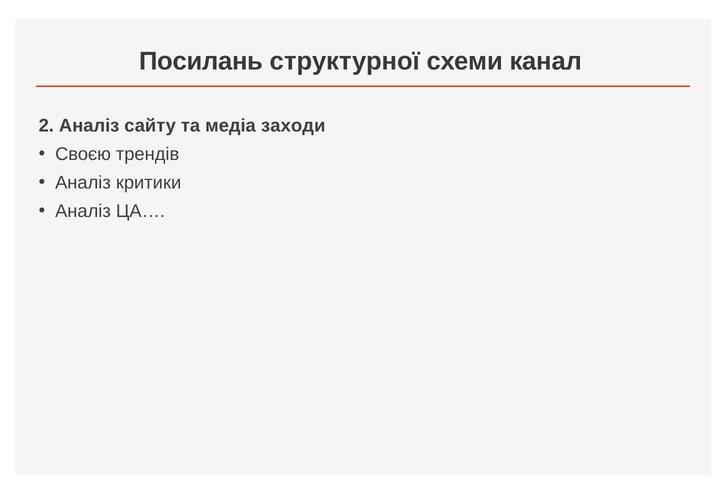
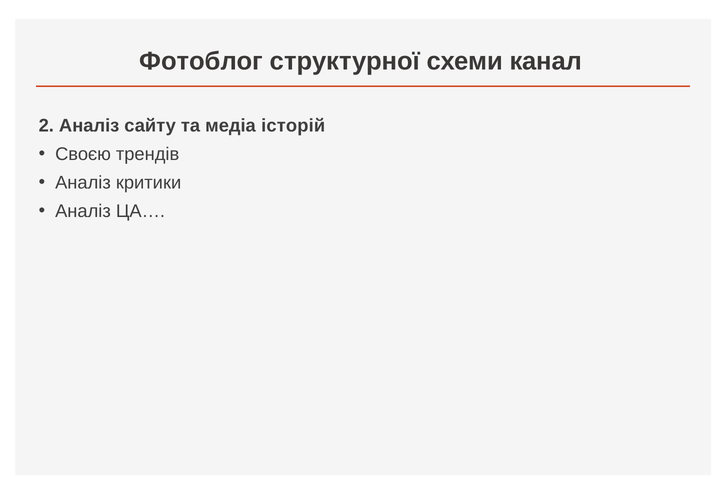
Посилань: Посилань -> Фотоблог (201, 61)
заходи: заходи -> історій (293, 126)
